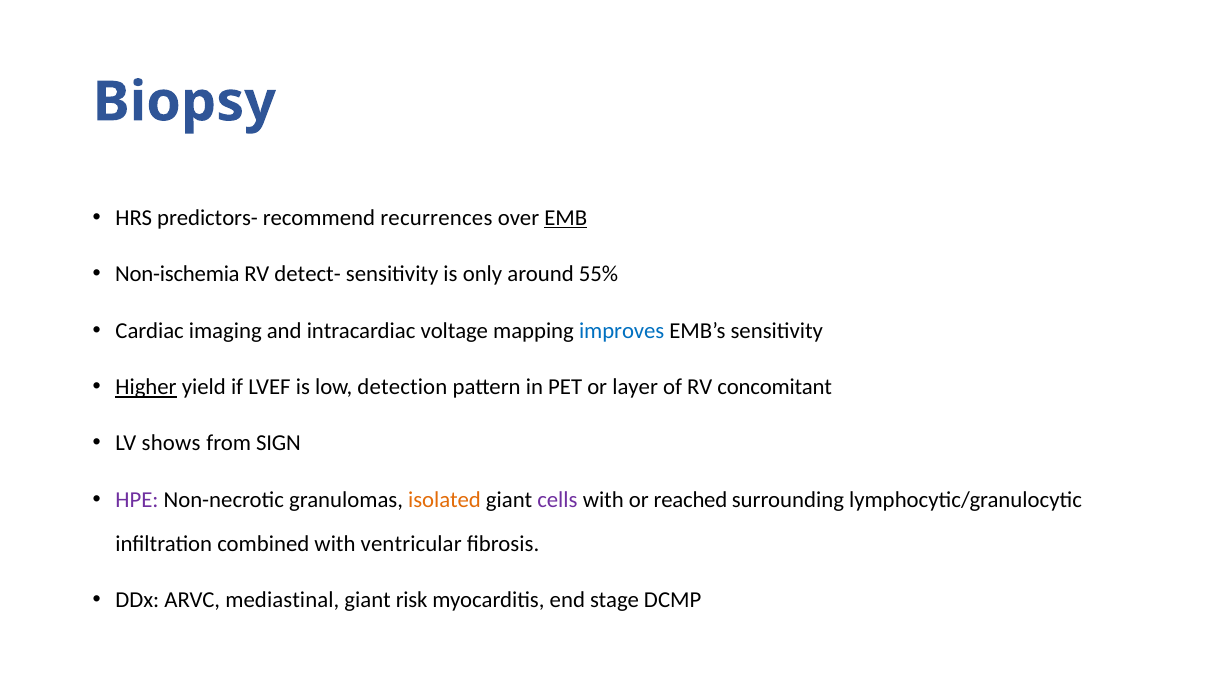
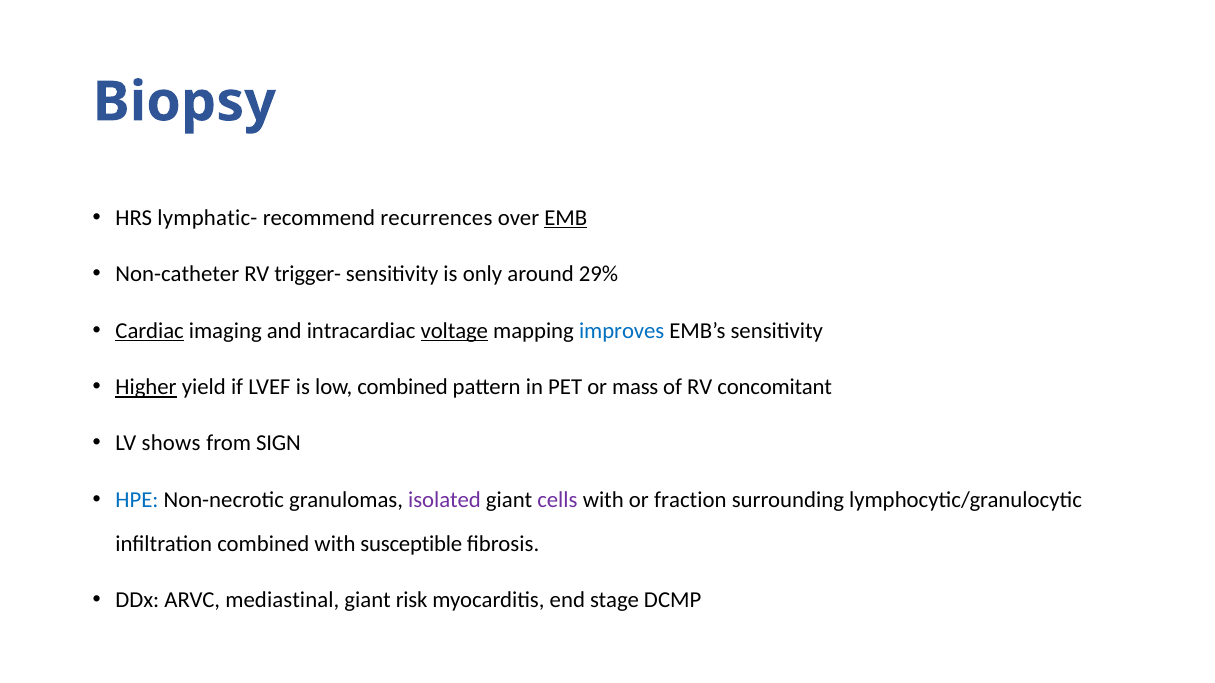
predictors-: predictors- -> lymphatic- (207, 218)
Non-ischemia: Non-ischemia -> Non-catheter (177, 275)
detect-: detect- -> trigger- (308, 275)
55%: 55% -> 29% (598, 275)
Cardiac underline: none -> present (150, 331)
voltage underline: none -> present (454, 331)
low detection: detection -> combined (403, 387)
layer: layer -> mass (635, 387)
HPE colour: purple -> blue (137, 500)
isolated colour: orange -> purple (445, 500)
reached: reached -> fraction (690, 500)
ventricular: ventricular -> susceptible (411, 544)
